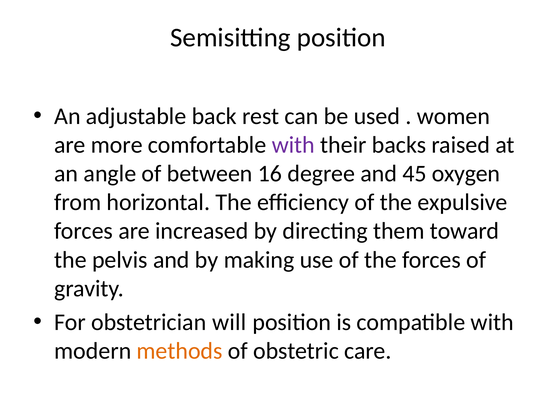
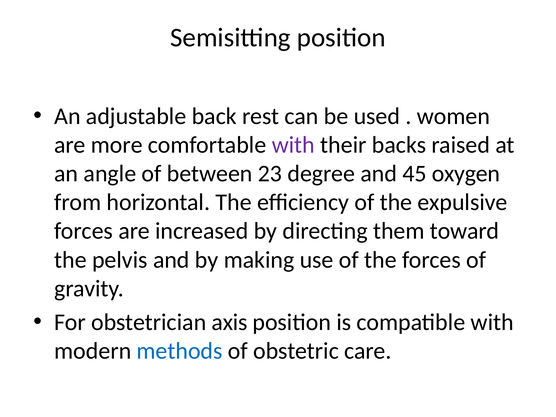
16: 16 -> 23 (270, 174)
will: will -> axis (229, 322)
methods colour: orange -> blue (180, 351)
